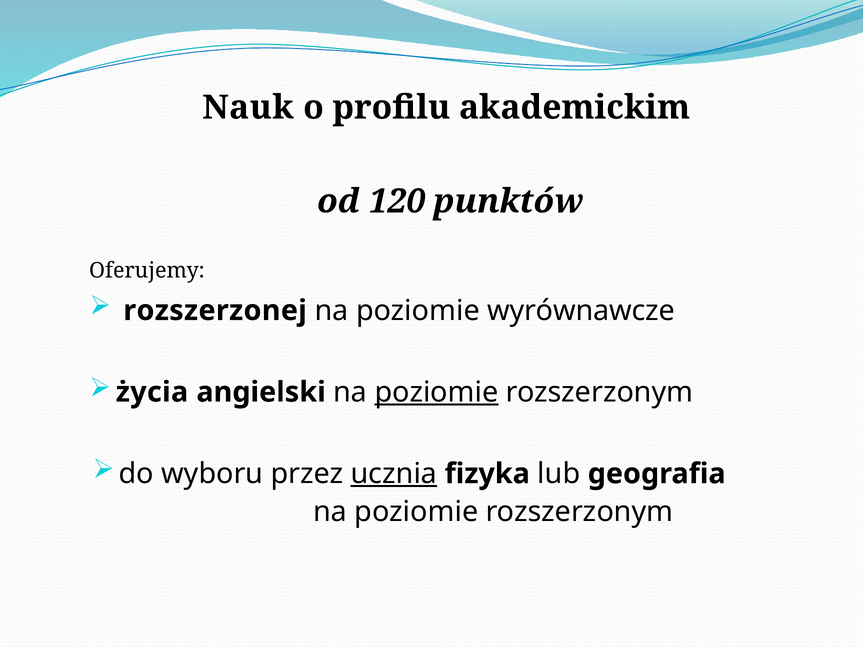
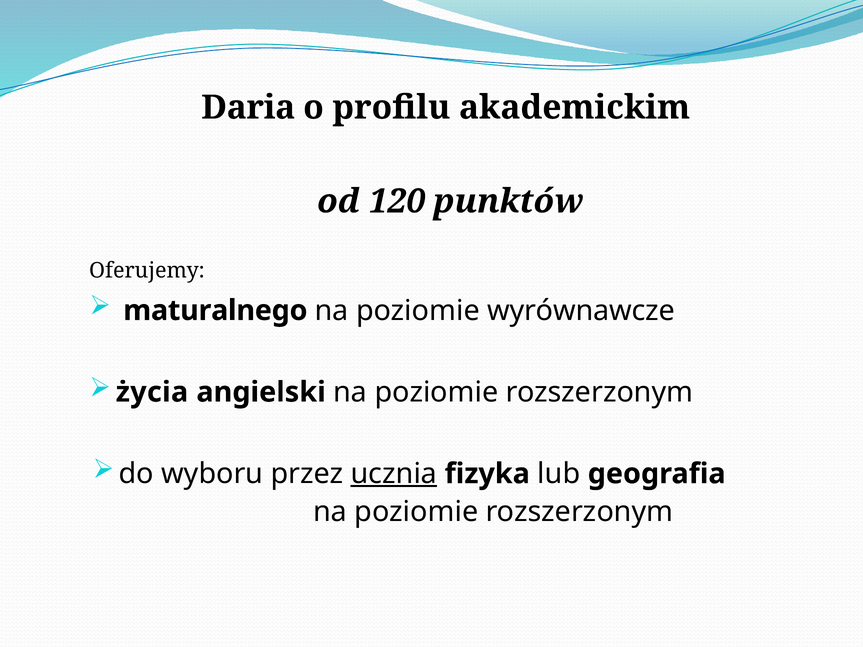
Nauk: Nauk -> Daria (248, 108)
rozszerzonej: rozszerzonej -> maturalnego (215, 311)
poziomie underline: present -> none (436, 392)
